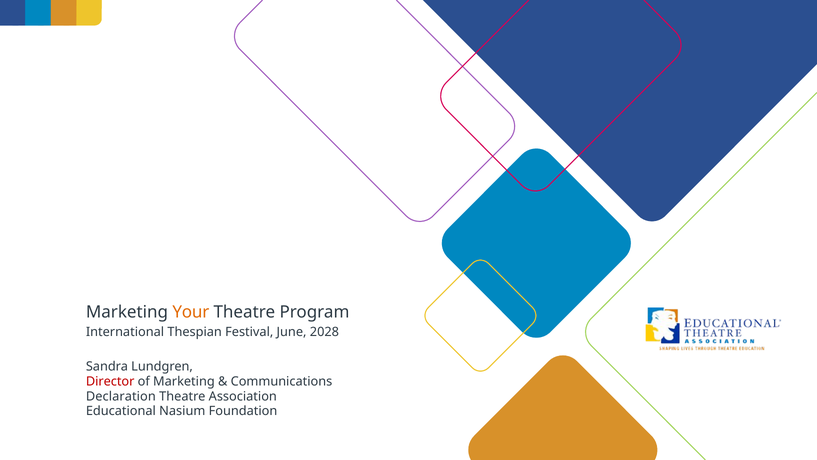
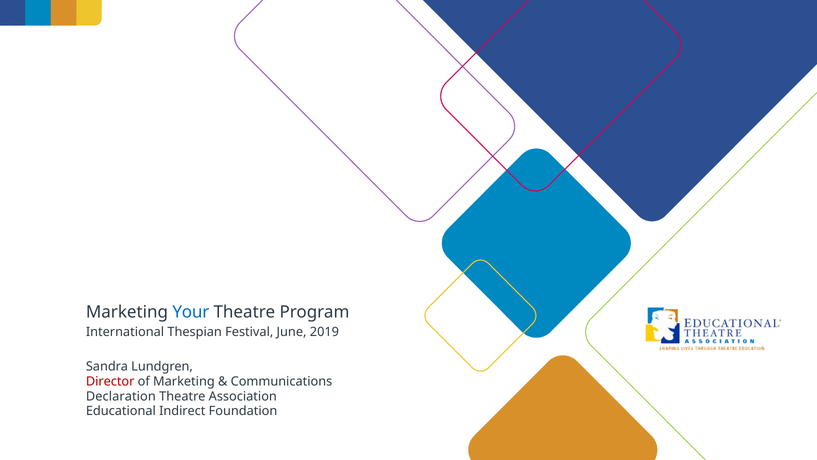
Your colour: orange -> blue (191, 312)
2028: 2028 -> 2019 (324, 332)
Nasium: Nasium -> Indirect (182, 411)
